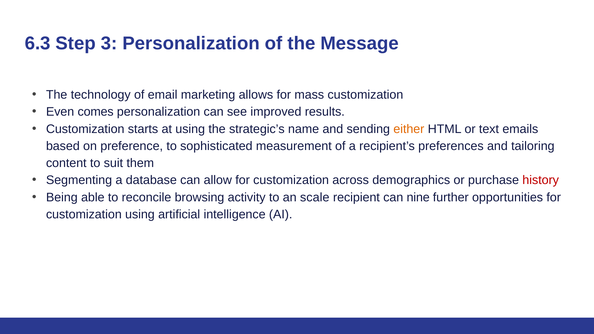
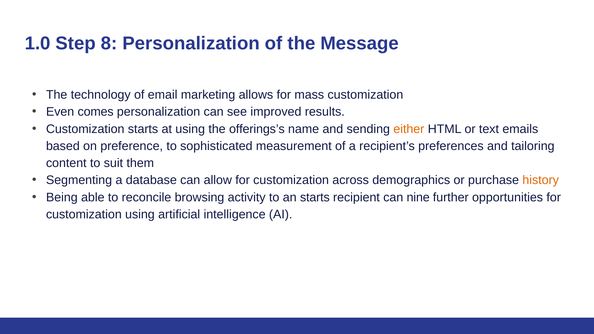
6.3: 6.3 -> 1.0 (38, 44)
3: 3 -> 8 (109, 44)
strategic’s: strategic’s -> offerings’s (257, 129)
history colour: red -> orange (541, 180)
an scale: scale -> starts (315, 197)
